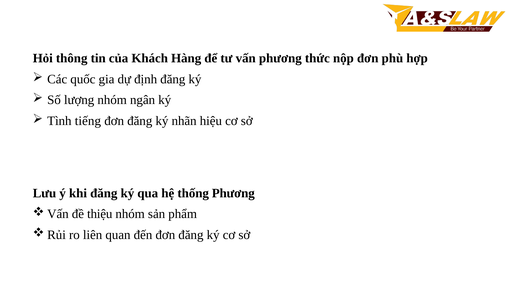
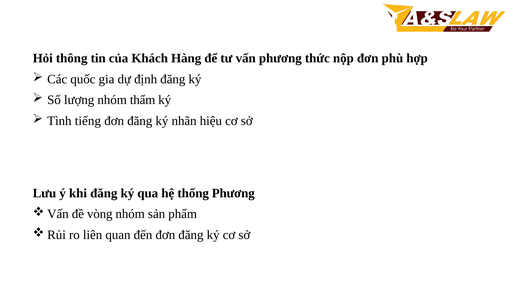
ngân: ngân -> thẩm (143, 100)
thiệu: thiệu -> vòng (100, 214)
